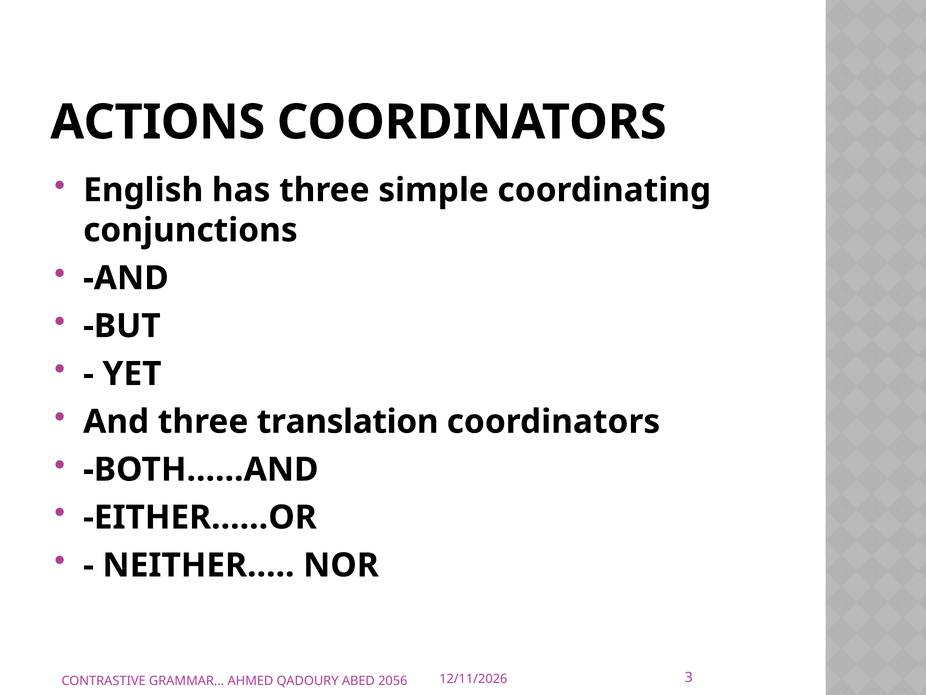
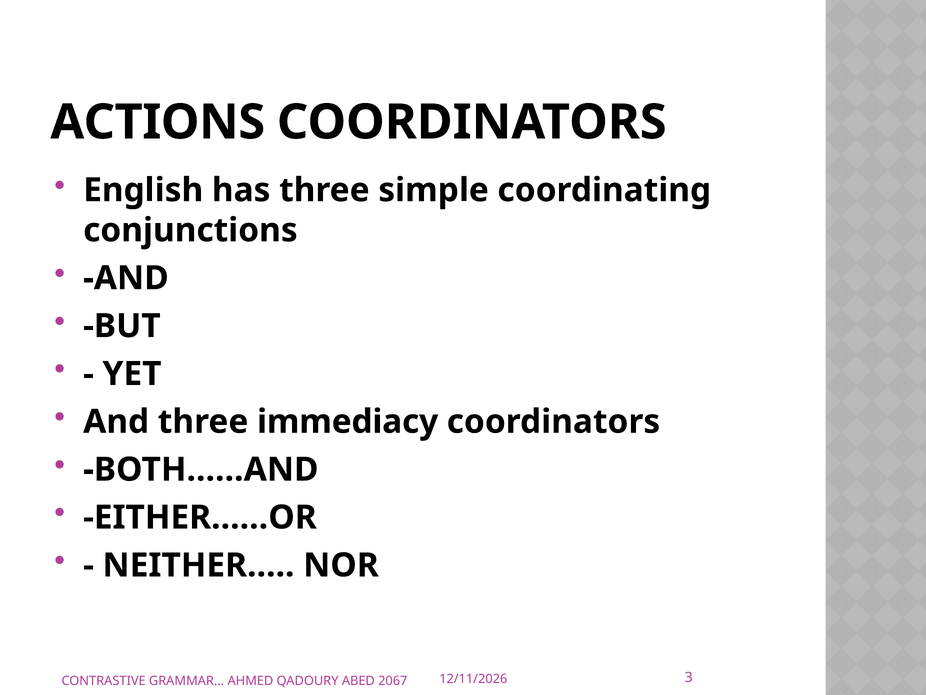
translation: translation -> immediacy (348, 421)
2056: 2056 -> 2067 (393, 680)
